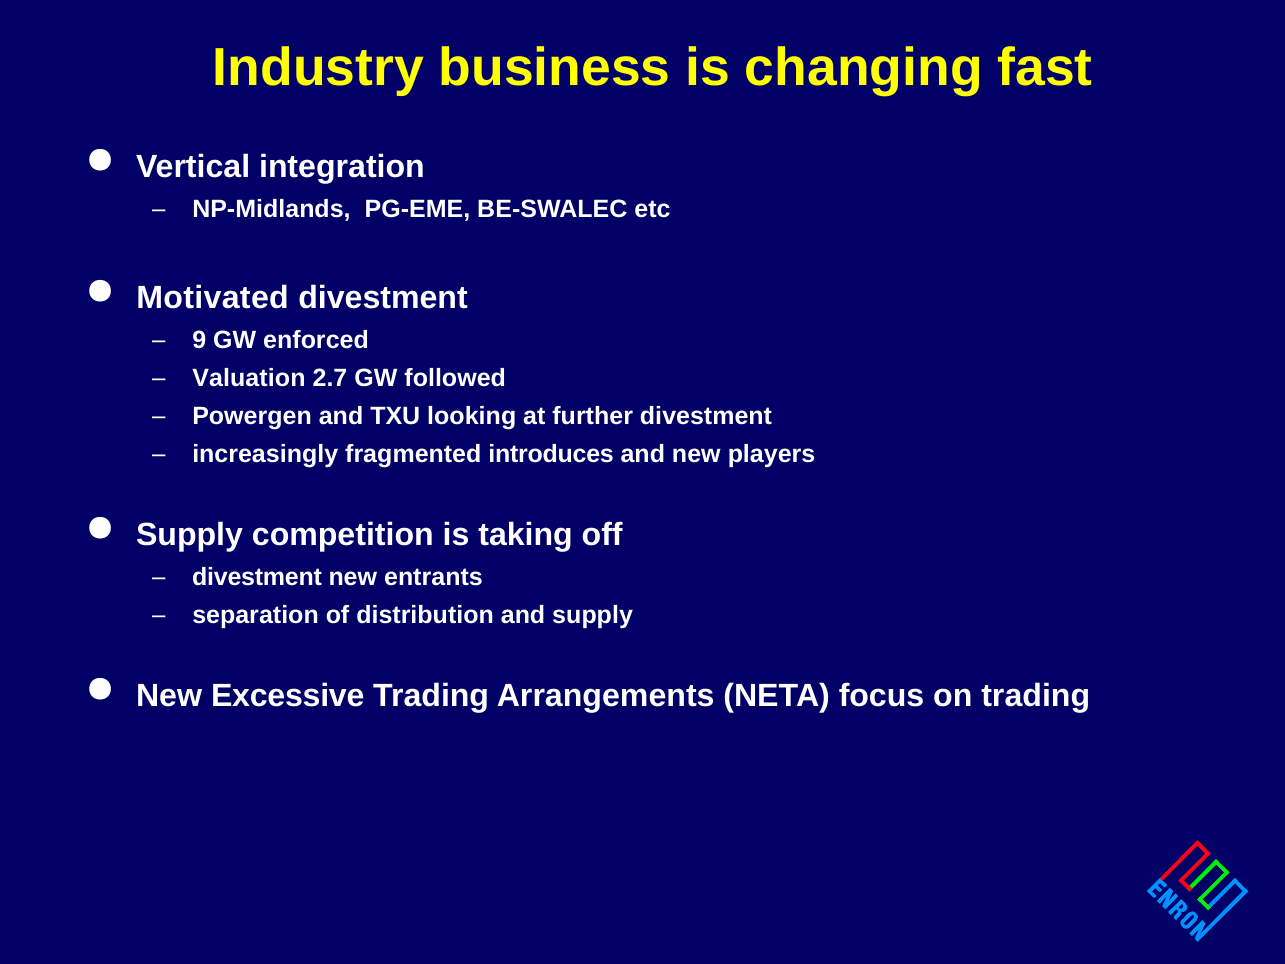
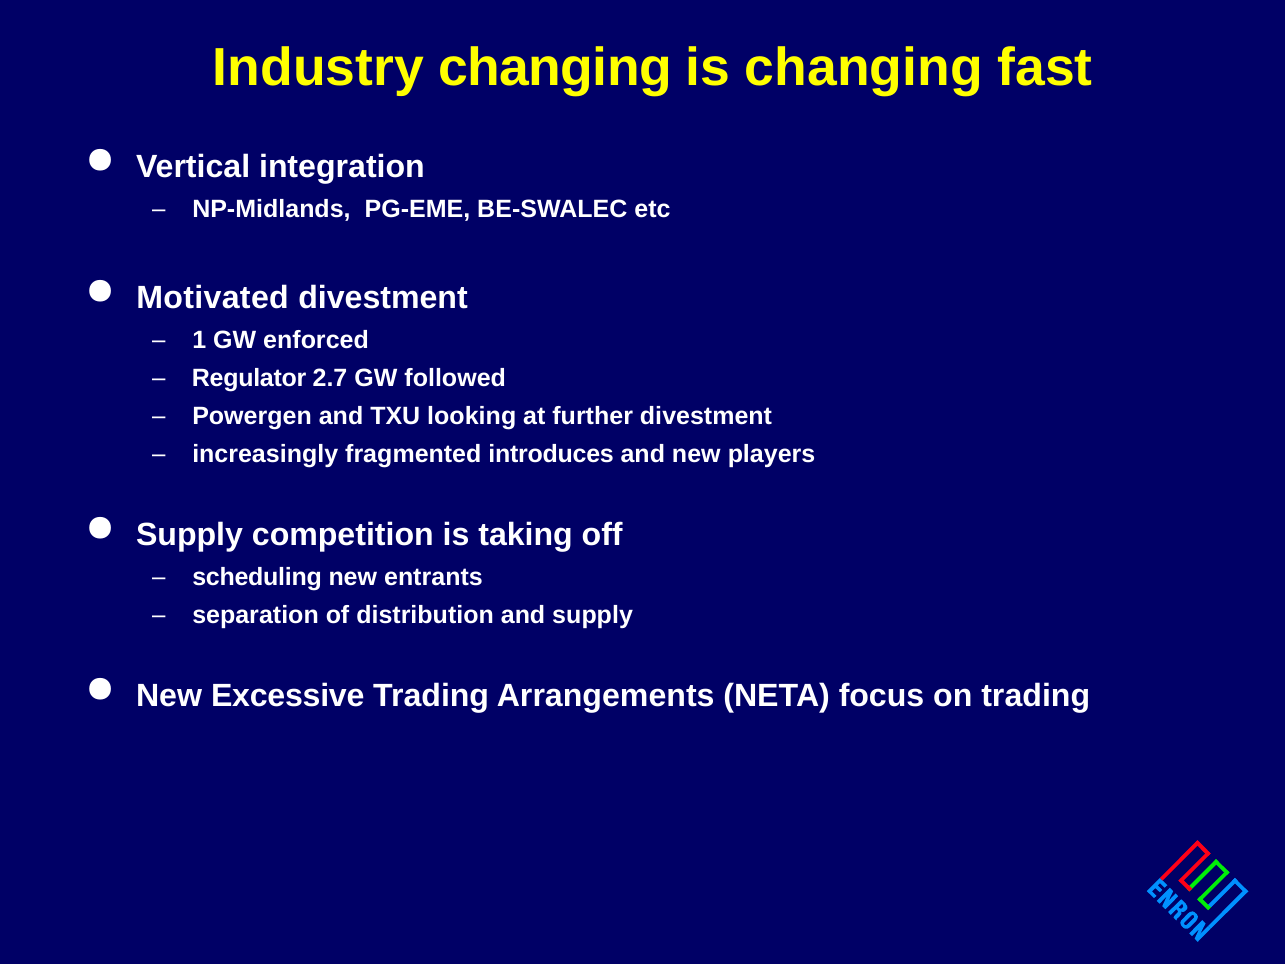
Industry business: business -> changing (555, 68)
9: 9 -> 1 (199, 340)
Valuation: Valuation -> Regulator (249, 378)
divestment: divestment -> scheduling (257, 577)
